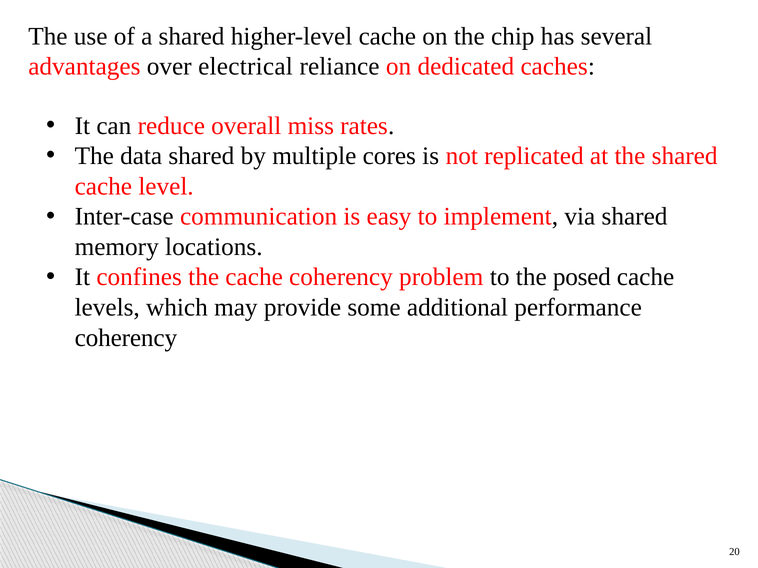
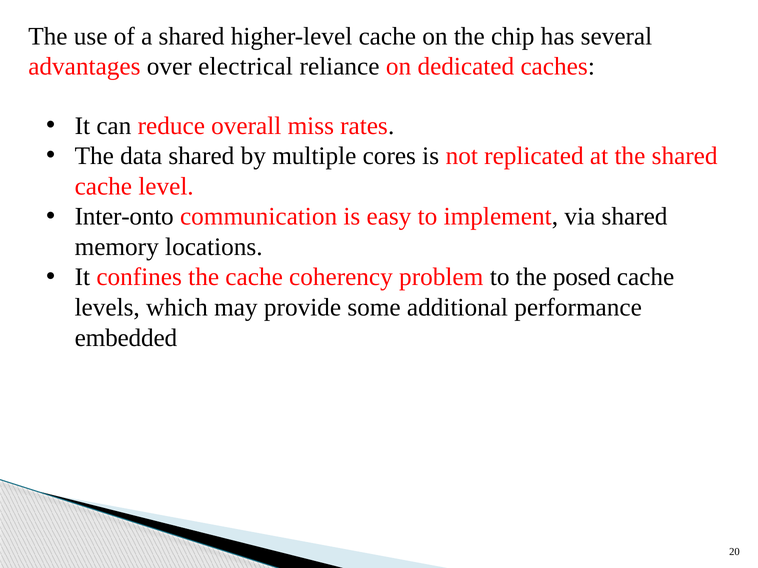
Inter-case: Inter-case -> Inter-onto (124, 217)
coherency: coherency -> embedded (126, 338)
